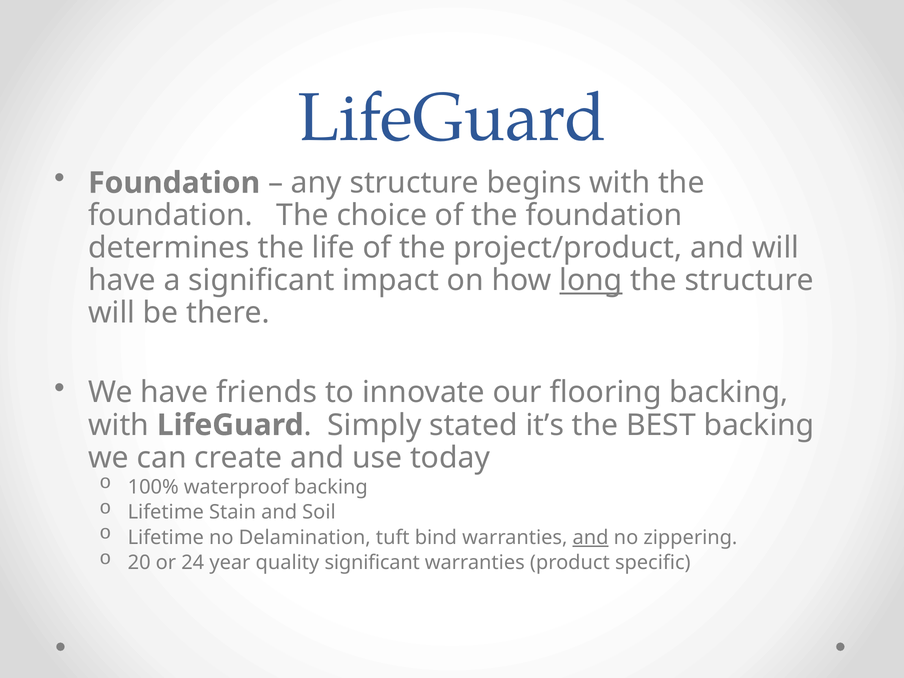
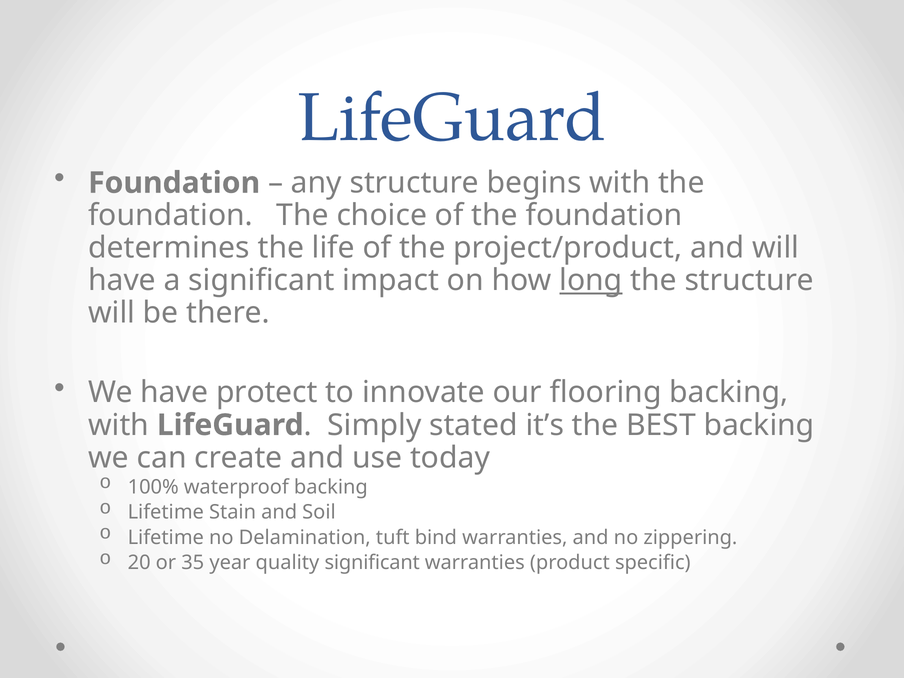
friends: friends -> protect (267, 393)
and underline: present -> none (591, 538)
24: 24 -> 35 (193, 563)
